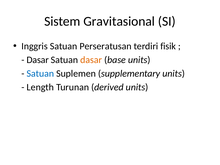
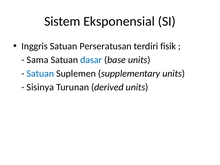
Gravitasional: Gravitasional -> Eksponensial (119, 21)
Dasar: Dasar -> Sama (38, 60)
dasar colour: orange -> blue (91, 60)
Length: Length -> Sisinya (40, 87)
